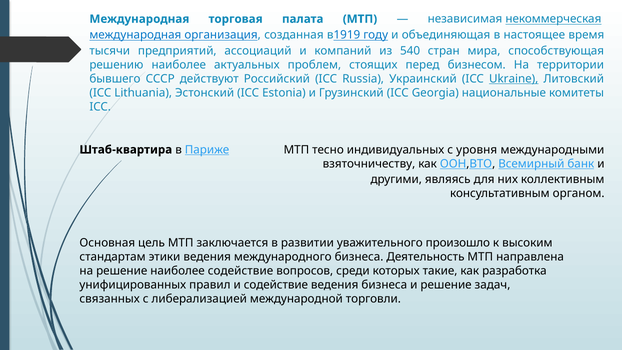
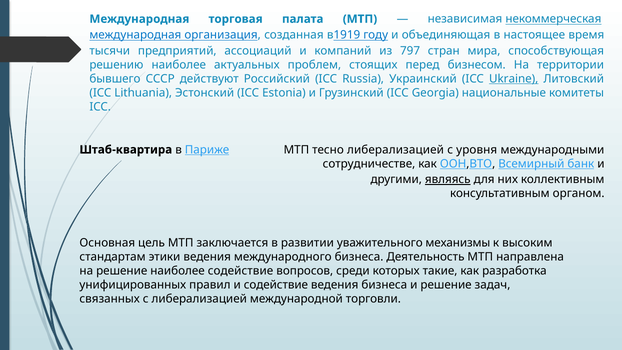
540: 540 -> 797 (410, 51)
тесно индивидуальных: индивидуальных -> либерализацией (395, 150)
взяточничеству: взяточничеству -> сотрудничестве (369, 164)
являясь underline: none -> present (448, 179)
произошло: произошло -> механизмы (458, 243)
